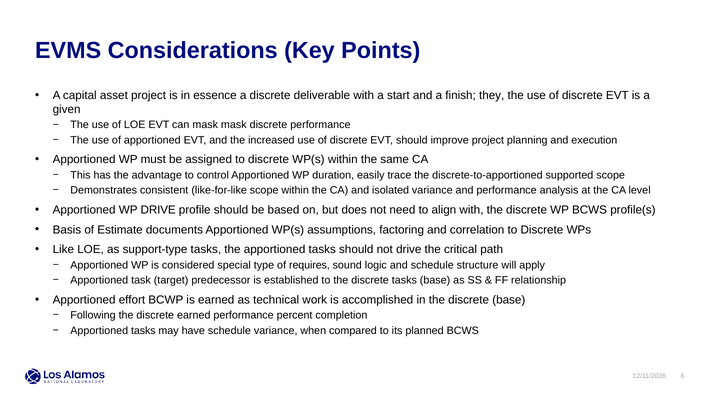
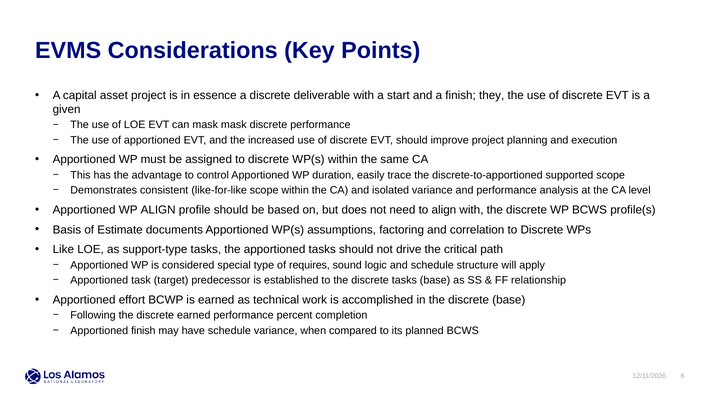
WP DRIVE: DRIVE -> ALIGN (158, 210)
tasks: tasks -> finish (143, 331)
